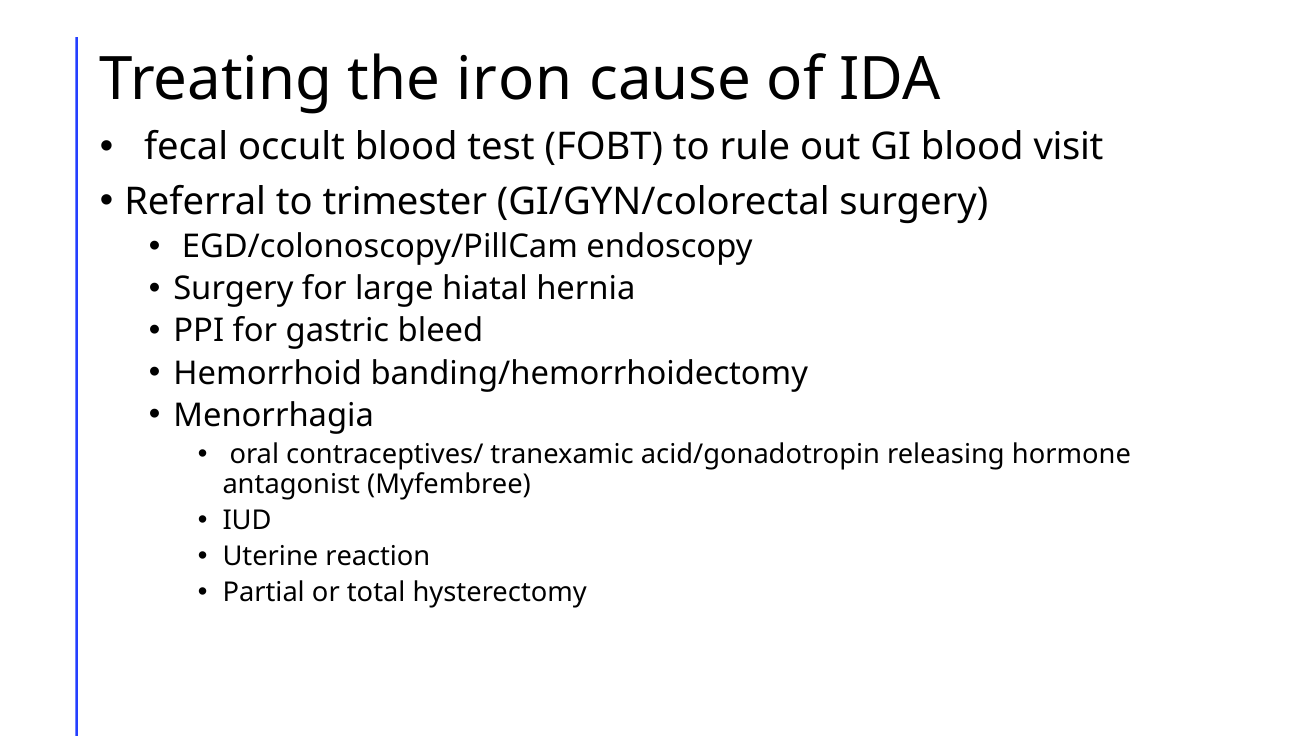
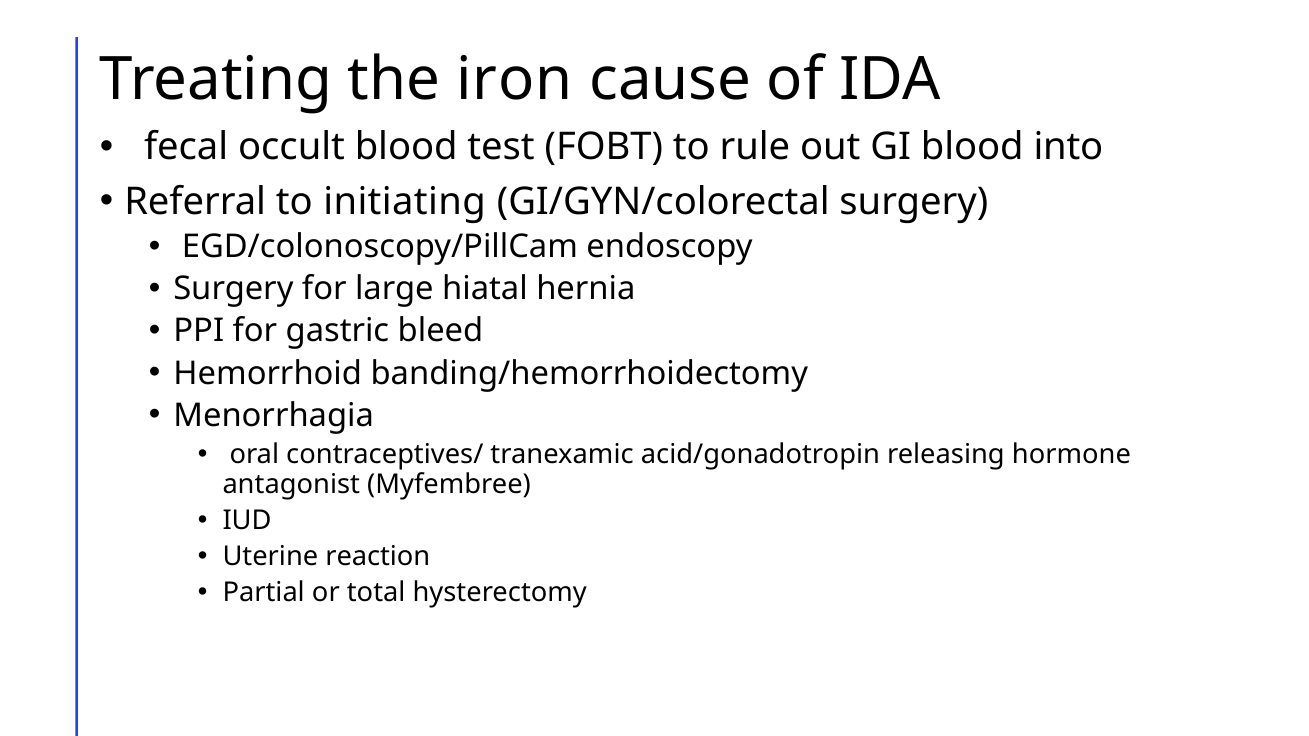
visit: visit -> into (1068, 147)
trimester: trimester -> initiating (405, 202)
